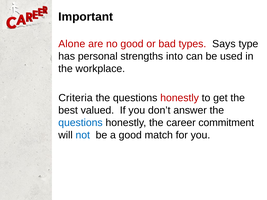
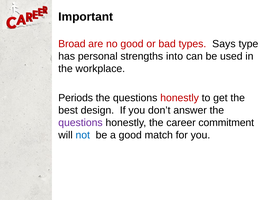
Alone: Alone -> Broad (72, 44)
Criteria: Criteria -> Periods (76, 98)
valued: valued -> design (97, 110)
questions colour: blue -> purple (80, 123)
